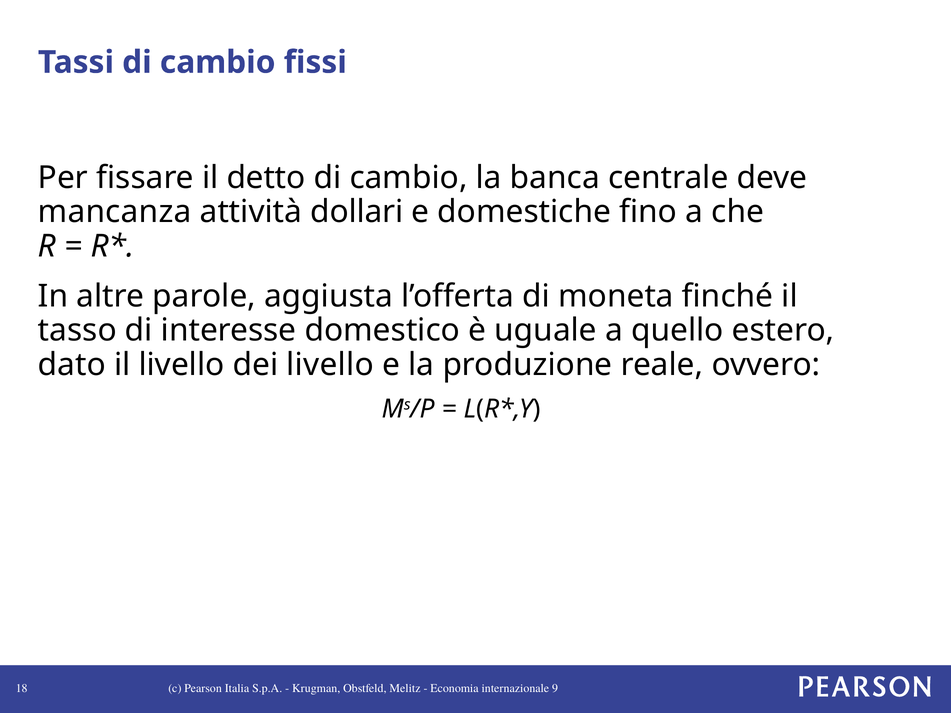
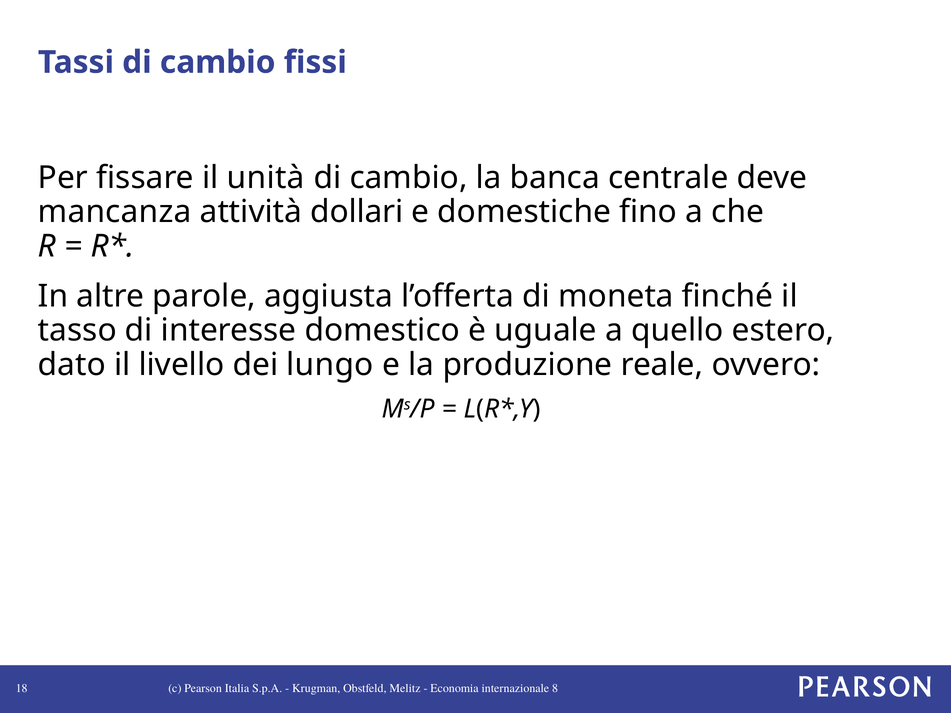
detto: detto -> unità (266, 178)
dei livello: livello -> lungo (330, 365)
9: 9 -> 8 (555, 689)
